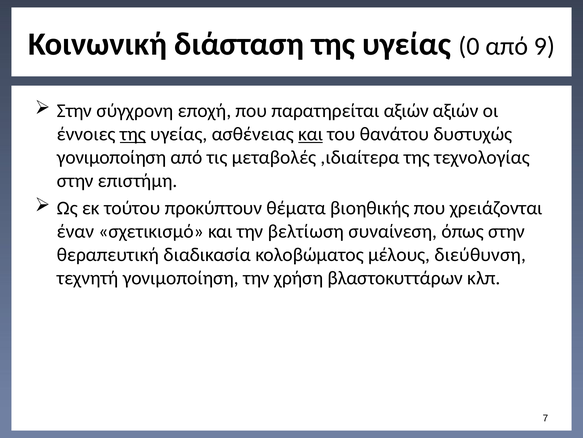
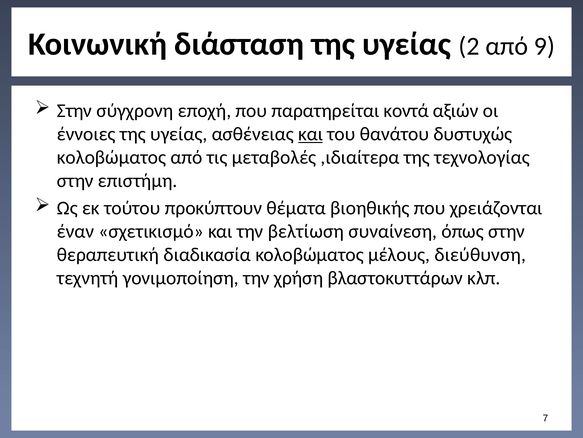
0: 0 -> 2 (469, 46)
παρατηρείται αξιών: αξιών -> κοντά (406, 111)
της underline: present -> none (133, 134)
γονιμοποίηση: γονιμοποίηση -> κολοβώματος (111, 157)
